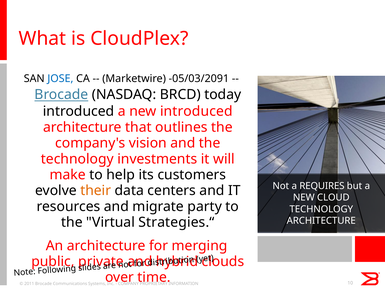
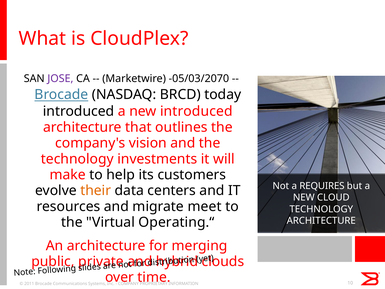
JOSE colour: blue -> purple (60, 78)
-05/03/2091: -05/03/2091 -> -05/03/2070 (199, 78)
party: party -> meet (205, 206)
Strategies.“: Strategies.“ -> Operating.“ (176, 222)
